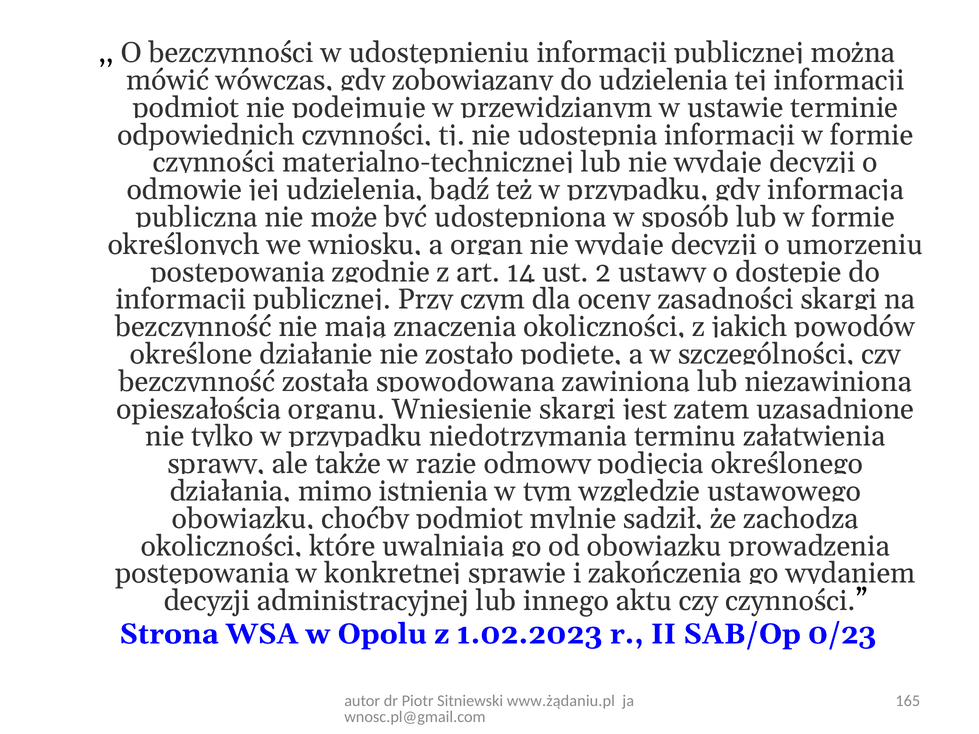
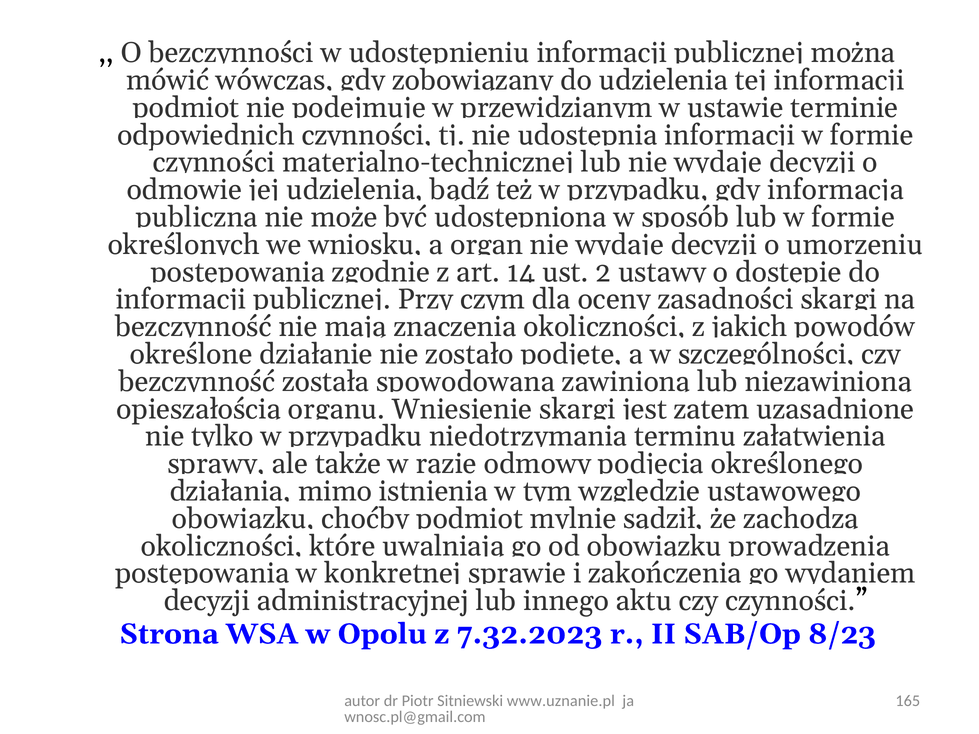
1.02.2023: 1.02.2023 -> 7.32.2023 (529, 634)
0/23: 0/23 -> 8/23 (842, 634)
www.żądaniu.pl: www.żądaniu.pl -> www.uznanie.pl (561, 701)
